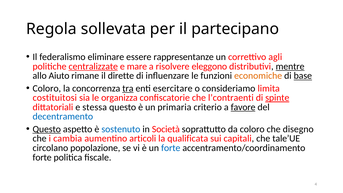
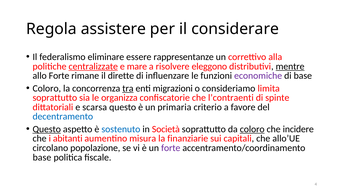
sollevata: sollevata -> assistere (113, 29)
partecipano: partecipano -> considerare (235, 29)
agli: agli -> alla (275, 57)
allo Aiuto: Aiuto -> Forte (59, 76)
economiche colour: orange -> purple (258, 76)
base underline: present -> none (303, 76)
esercitare: esercitare -> migrazioni (173, 88)
costituitosi: costituitosi -> soprattutto (55, 98)
spinte underline: present -> none (277, 98)
stessa: stessa -> scarsa (95, 107)
favore underline: present -> none (243, 107)
coloro underline: none -> present (252, 129)
disegno: disegno -> incidere (298, 129)
cambia: cambia -> abitanti (68, 138)
articoli: articoli -> misura (143, 138)
qualificata: qualificata -> finanziarie (188, 138)
tale’UE: tale’UE -> allo’UE (286, 138)
forte colour: blue -> purple (171, 148)
forte: forte -> base (42, 157)
